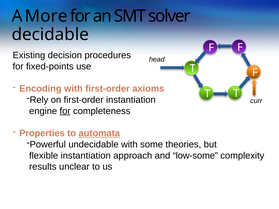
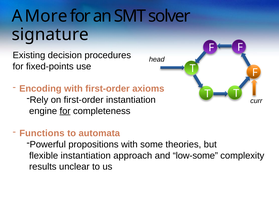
decidable: decidable -> signature (50, 35)
Properties: Properties -> Functions (42, 133)
automata underline: present -> none (99, 133)
undecidable: undecidable -> propositions (93, 145)
